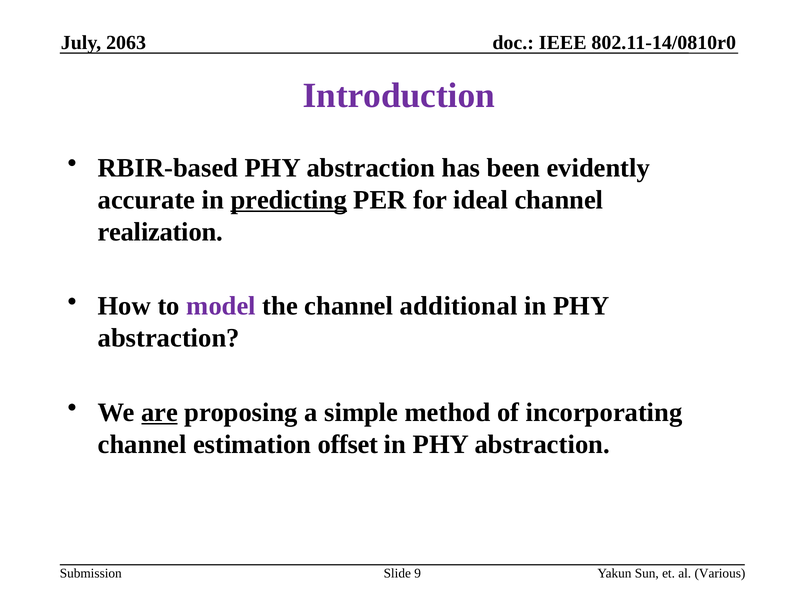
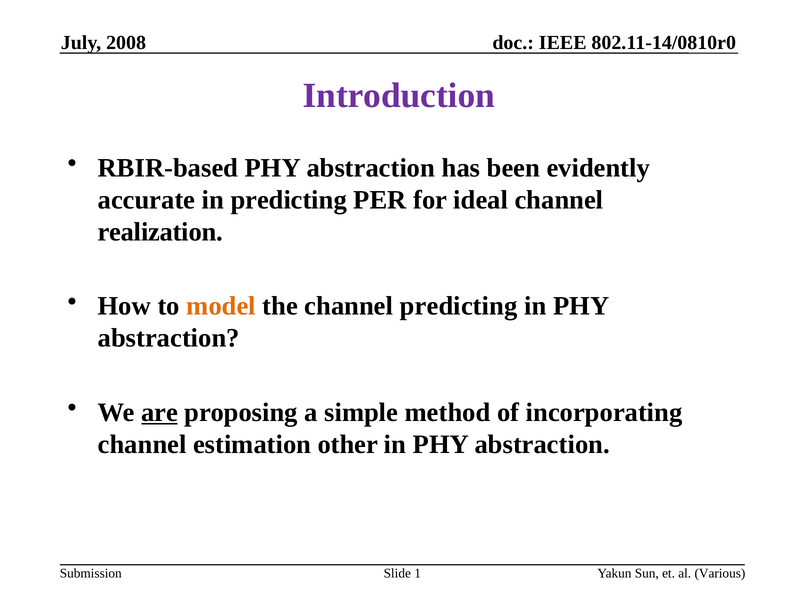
2063: 2063 -> 2008 (126, 43)
predicting underline: present -> none (289, 200)
model colour: purple -> orange (221, 306)
channel additional: additional -> predicting (459, 306)
offset: offset -> other (348, 445)
9: 9 -> 1 (418, 574)
